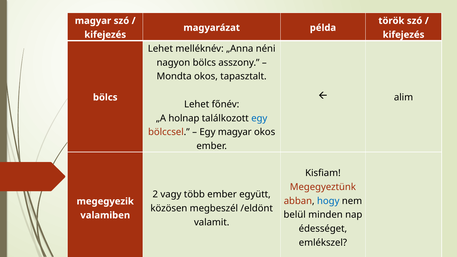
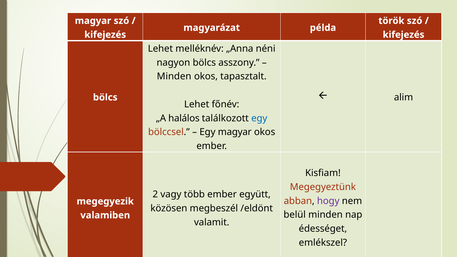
Mondta: Mondta -> Minden (174, 76)
holnap: holnap -> halálos (184, 118)
hogy colour: blue -> purple (328, 201)
